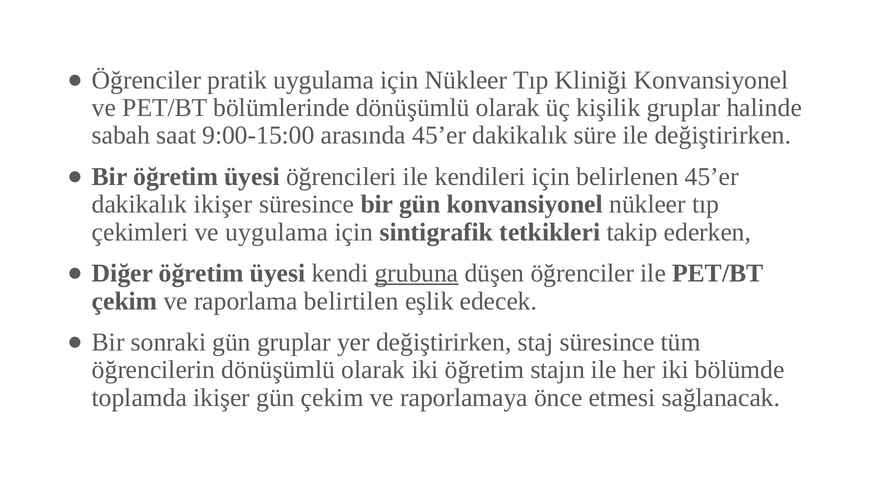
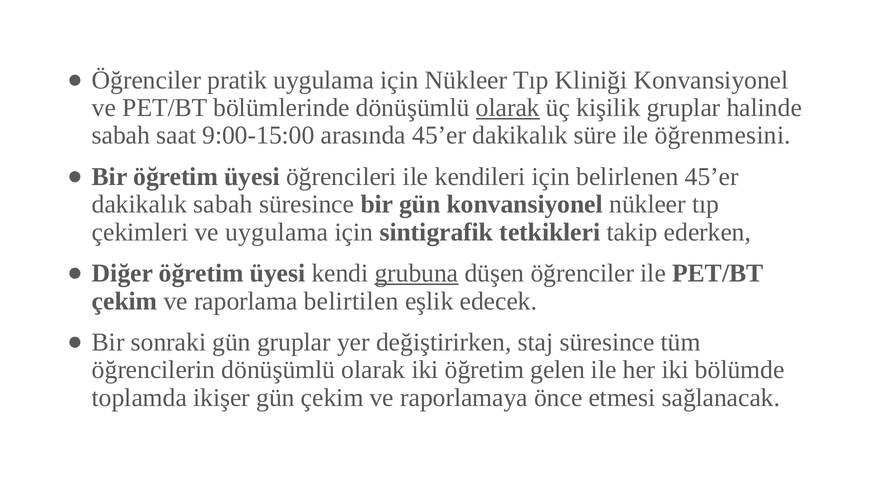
olarak underline: none -> present (508, 108)
ile değiştirirken: değiştirirken -> öğrenmesini (723, 135)
dakikalık ikişer: ikişer -> sabah (223, 204)
stajın: stajın -> gelen (558, 370)
